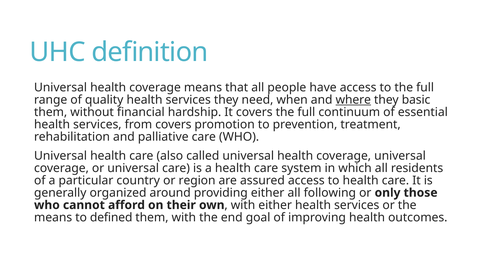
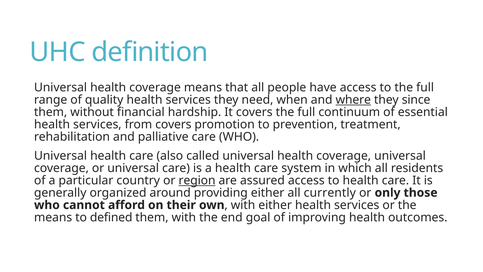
basic: basic -> since (416, 100)
region underline: none -> present (197, 180)
following: following -> currently (330, 192)
